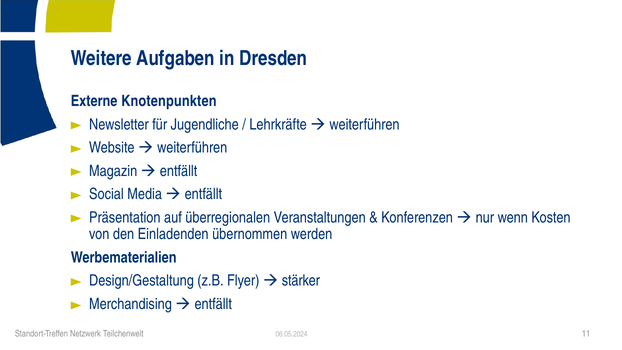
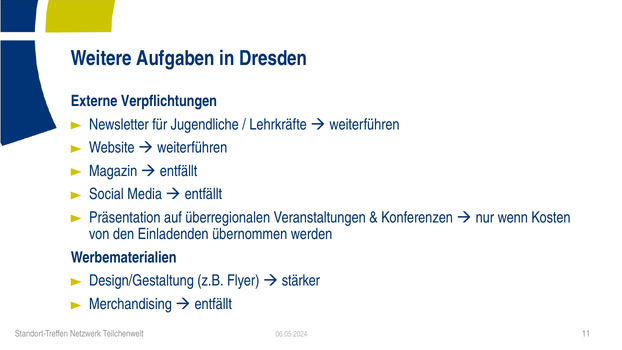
Knotenpunkten: Knotenpunkten -> Verpflichtungen (169, 101)
